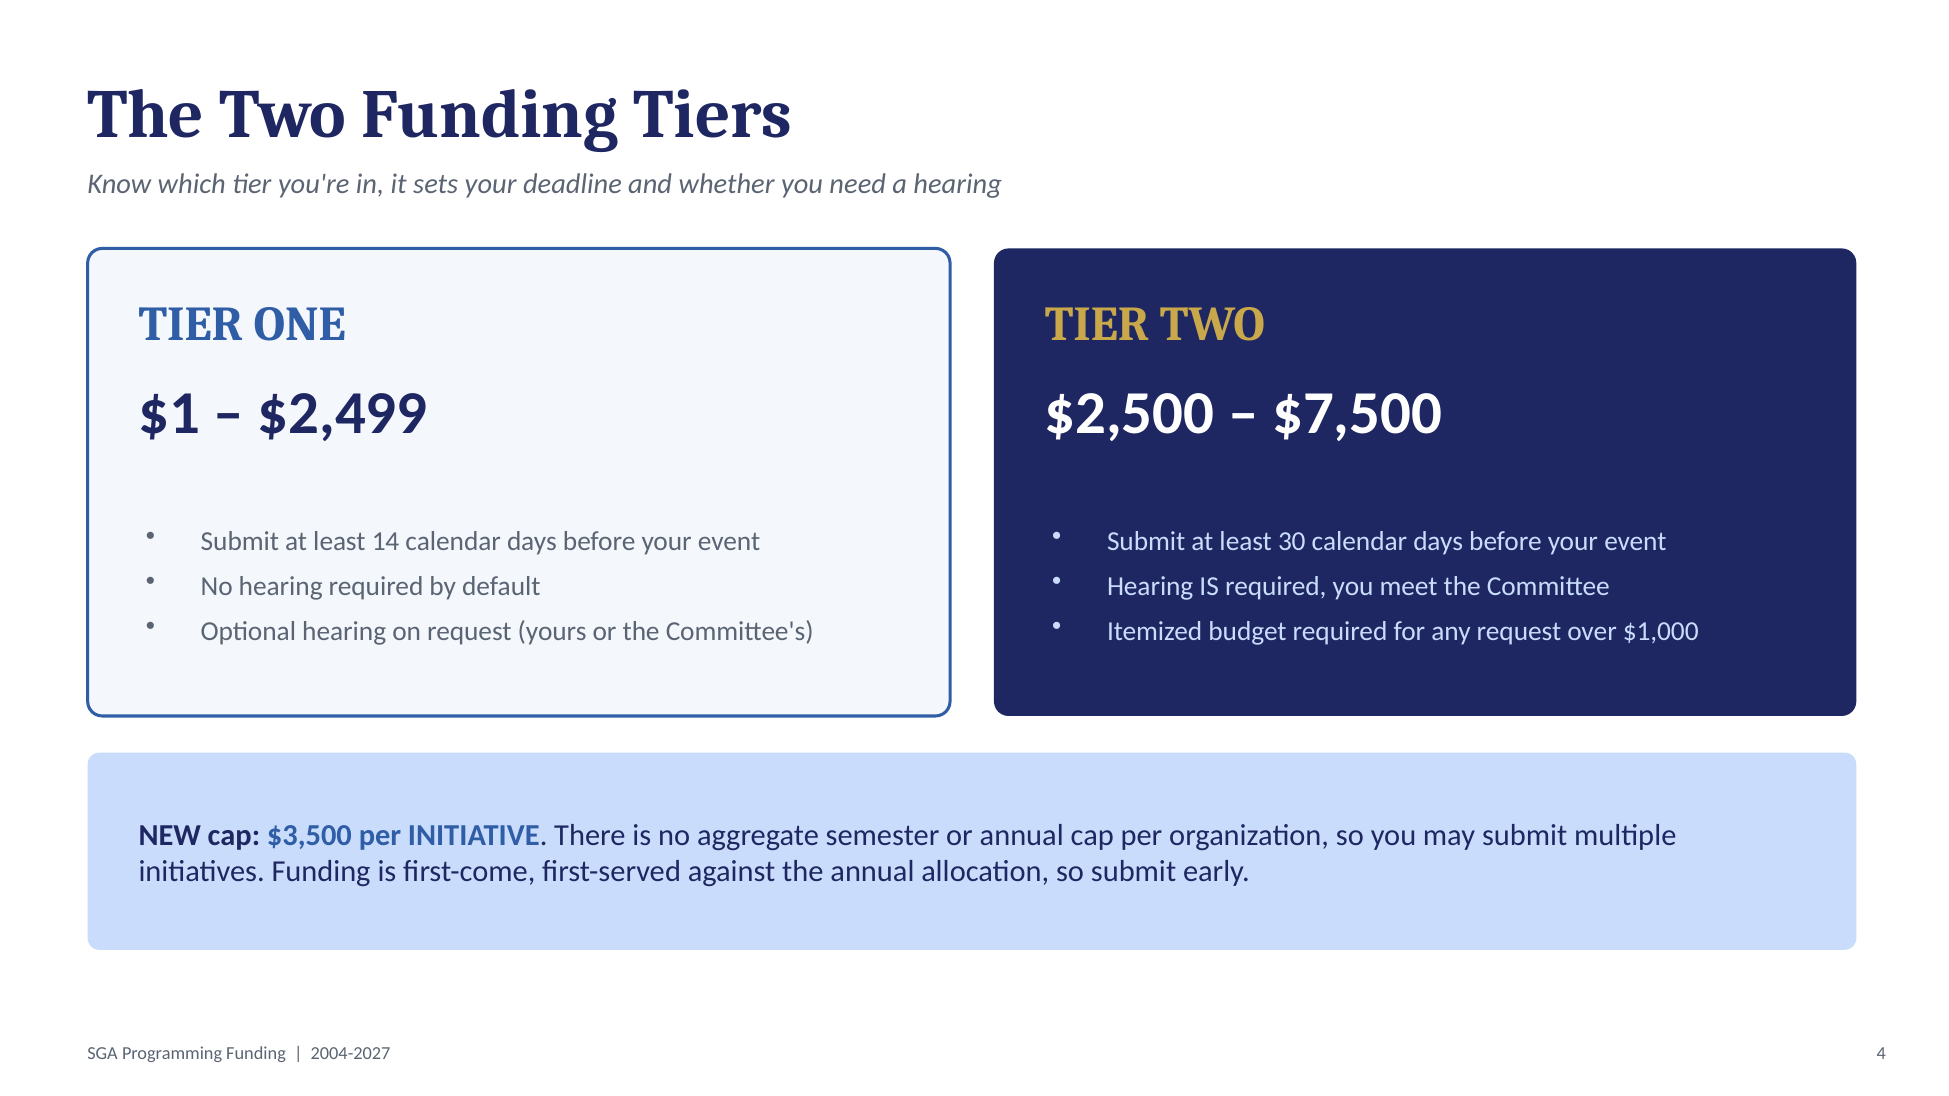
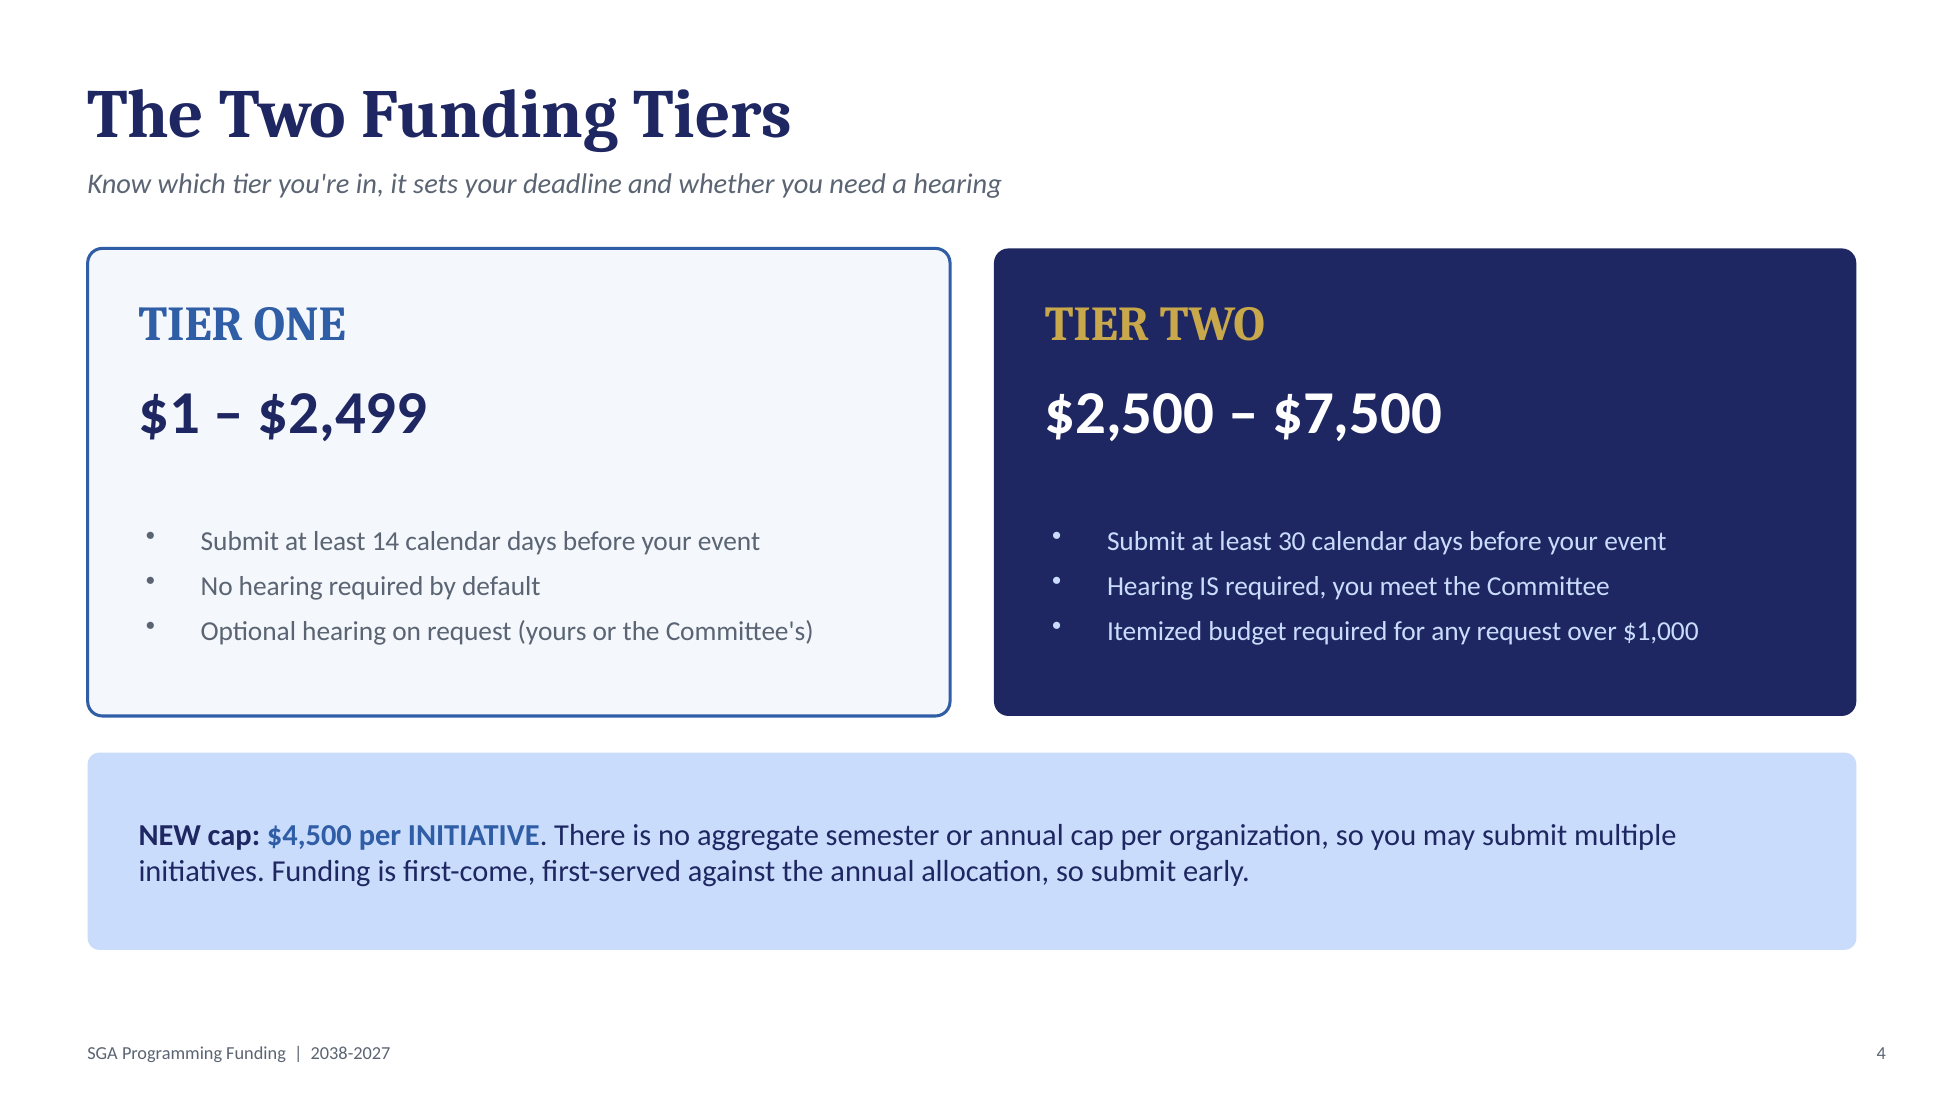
$3,500: $3,500 -> $4,500 (309, 835)
2004-2027: 2004-2027 -> 2038-2027 (351, 1054)
